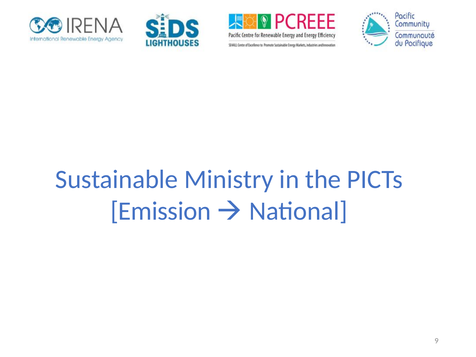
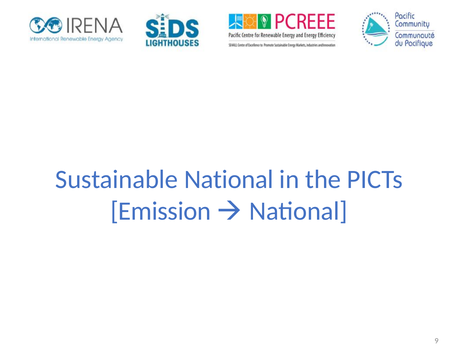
Sustainable Ministry: Ministry -> National (229, 179)
